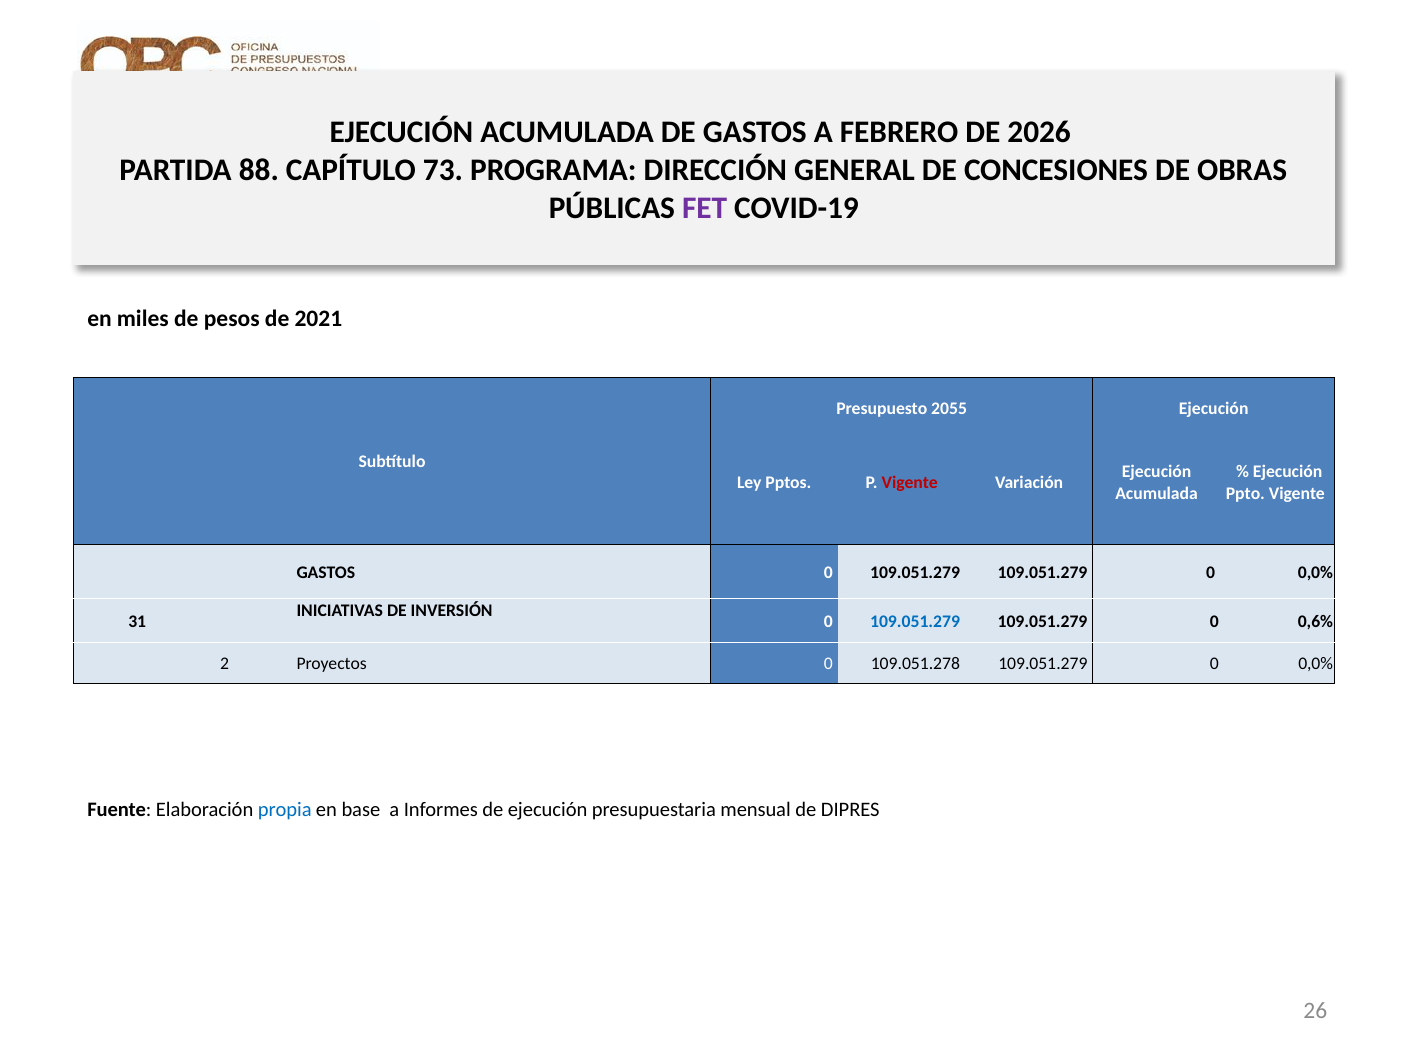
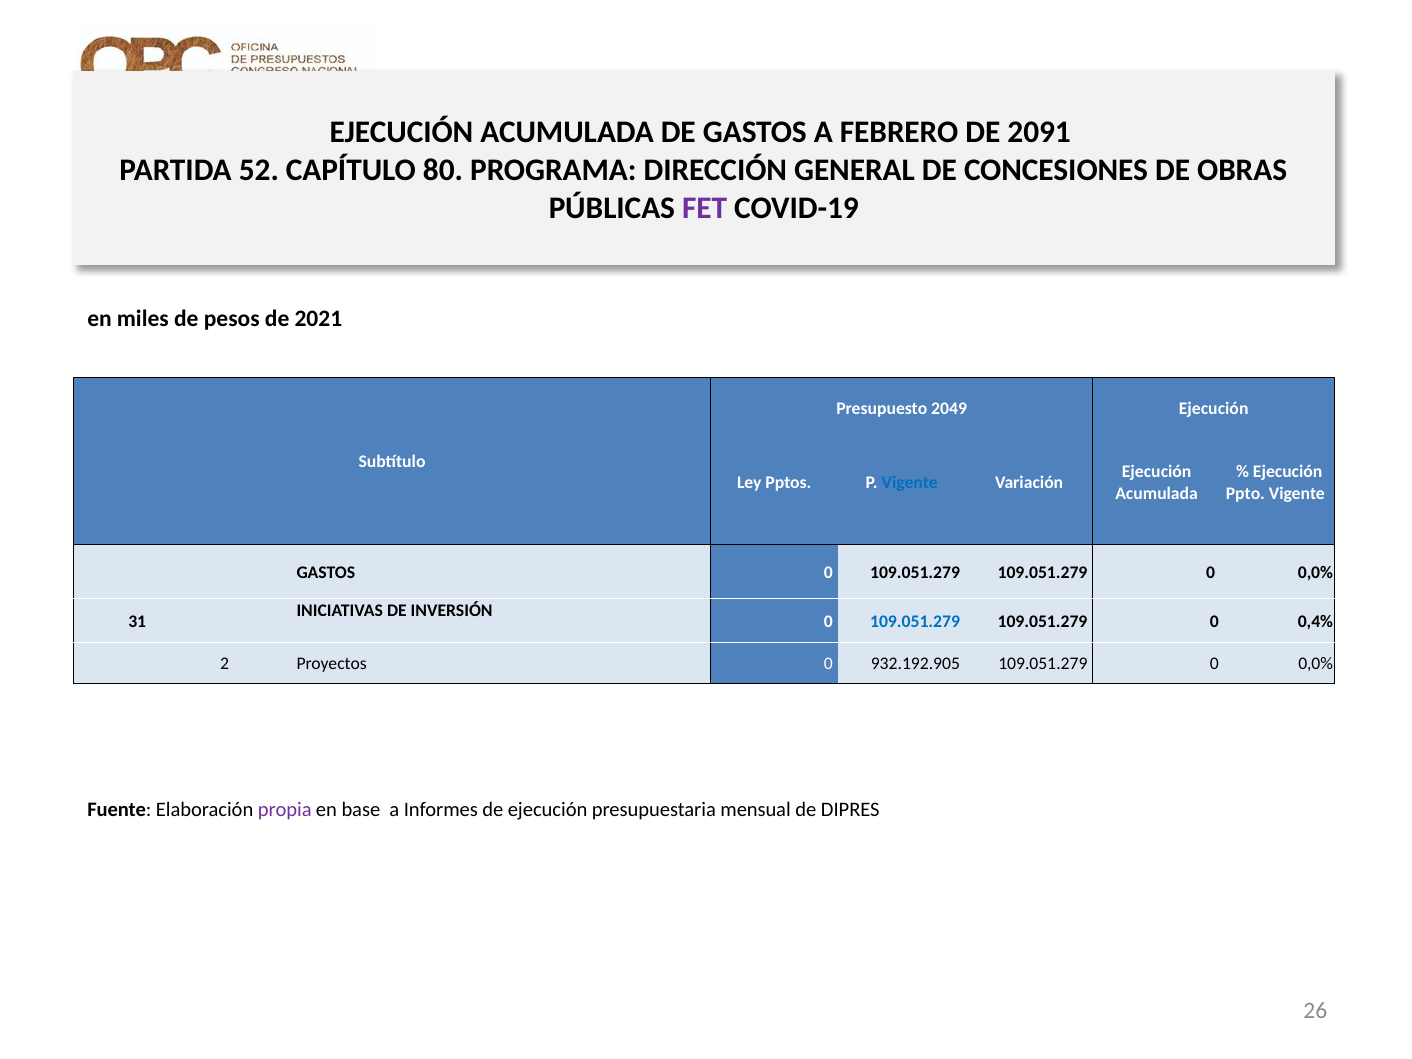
2026: 2026 -> 2091 (1039, 132)
88: 88 -> 52 (259, 170)
73: 73 -> 80 (443, 170)
2055: 2055 -> 2049 (949, 408)
Vigente colour: red -> blue (910, 483)
0,6%: 0,6% -> 0,4% (1315, 622)
109.051.278: 109.051.278 -> 932.192.905 (915, 664)
propia colour: blue -> purple (285, 810)
